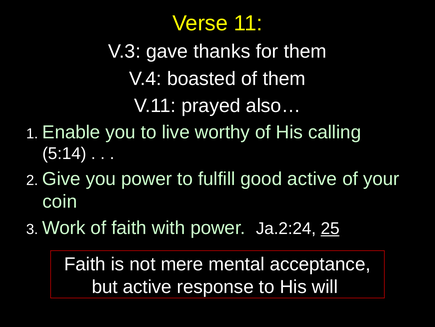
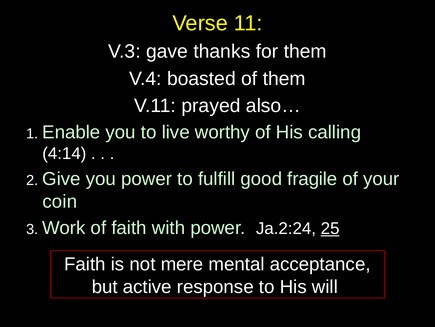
5:14: 5:14 -> 4:14 (64, 153)
good active: active -> fragile (312, 179)
